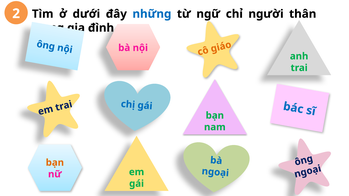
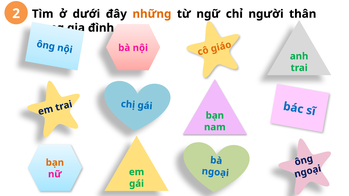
những colour: blue -> orange (152, 14)
